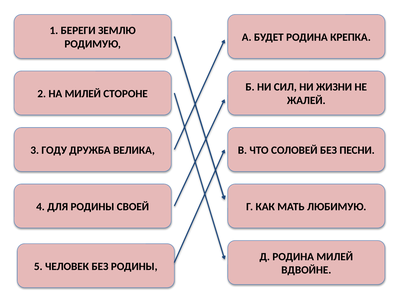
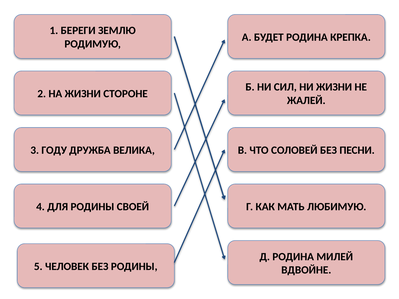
НА МИЛЕЙ: МИЛЕЙ -> ЖИЗНИ (83, 94)
